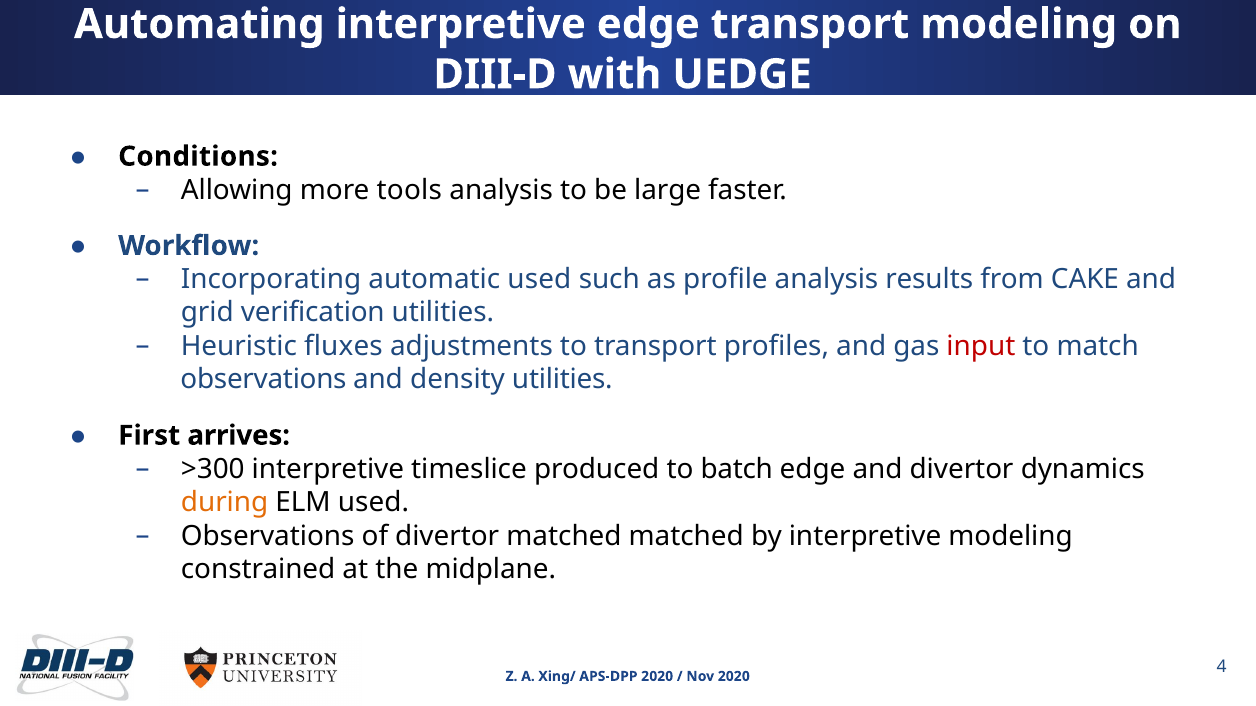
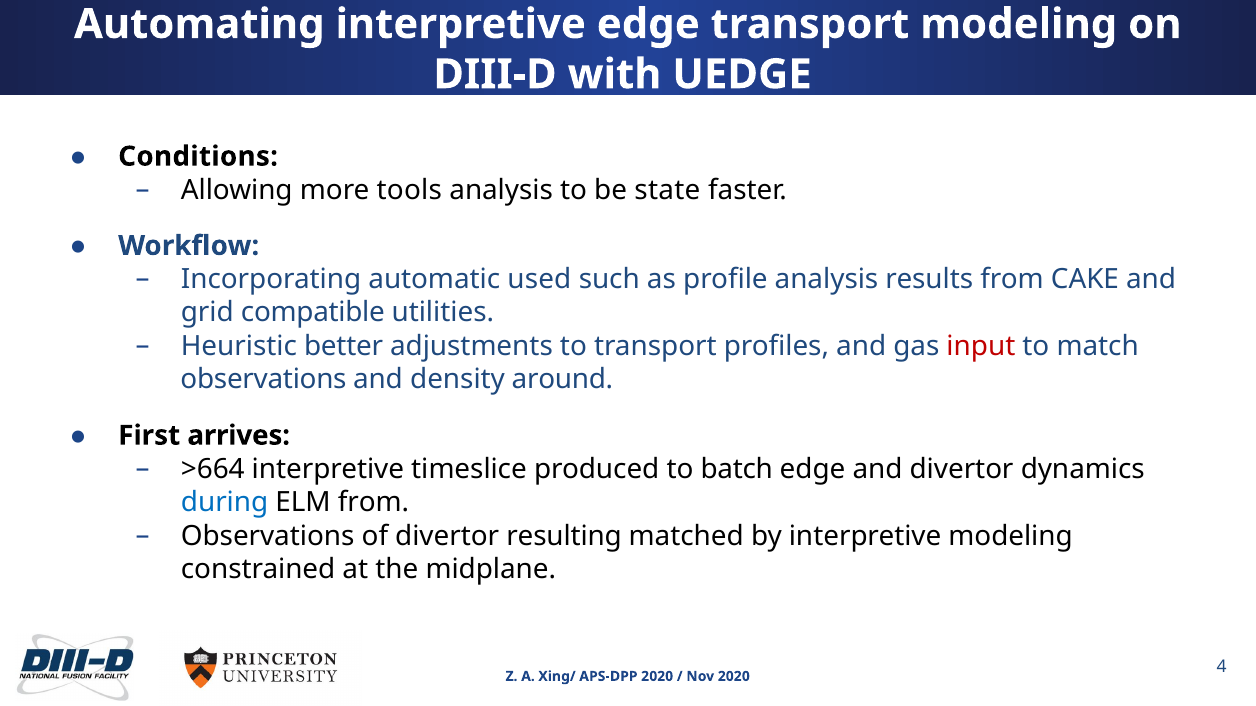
large: large -> state (667, 190)
verification: verification -> compatible (313, 313)
fluxes: fluxes -> better (344, 346)
density utilities: utilities -> around (562, 380)
>300: >300 -> >664 (213, 469)
during colour: orange -> blue (225, 503)
ELM used: used -> from (373, 503)
divertor matched: matched -> resulting (564, 536)
